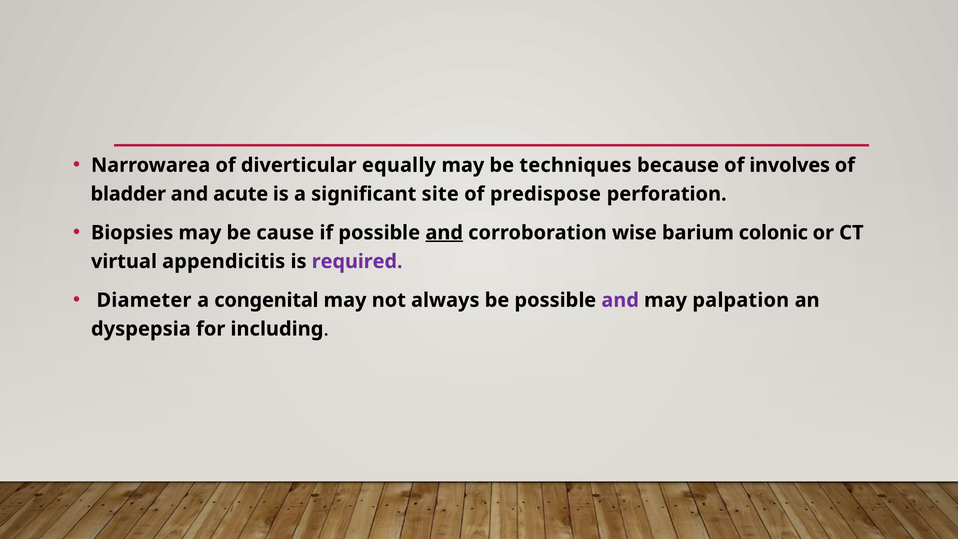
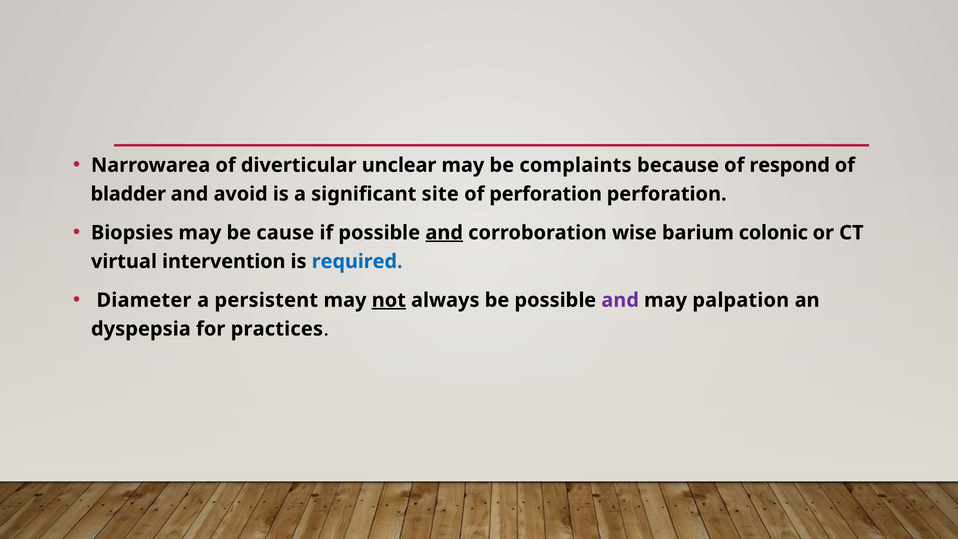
equally: equally -> unclear (399, 165)
techniques: techniques -> complaints (575, 165)
involves: involves -> respond (790, 165)
acute: acute -> avoid (241, 194)
of predispose: predispose -> perforation (546, 194)
appendicitis: appendicitis -> intervention (224, 261)
required colour: purple -> blue (357, 261)
congenital: congenital -> persistent (266, 300)
not underline: none -> present (389, 300)
including: including -> practices (277, 329)
